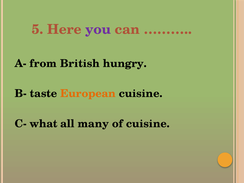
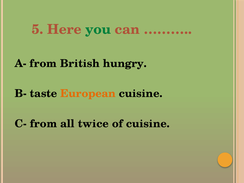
you colour: purple -> green (98, 29)
C- what: what -> from (43, 124)
many: many -> twice (93, 124)
